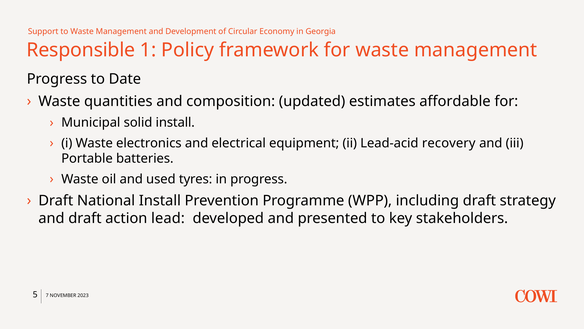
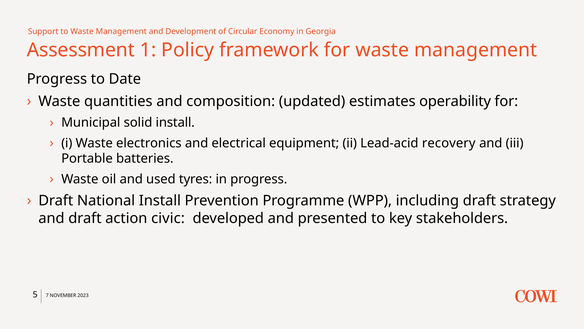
Responsible: Responsible -> Assessment (81, 50)
affordable: affordable -> operability (455, 101)
lead: lead -> civic (168, 218)
